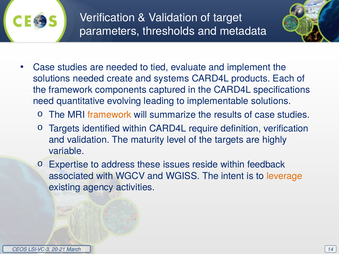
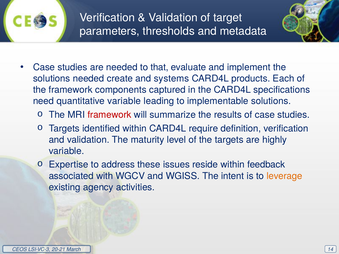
tied: tied -> that (159, 67)
quantitative evolving: evolving -> variable (124, 101)
framework colour: orange -> red (109, 115)
